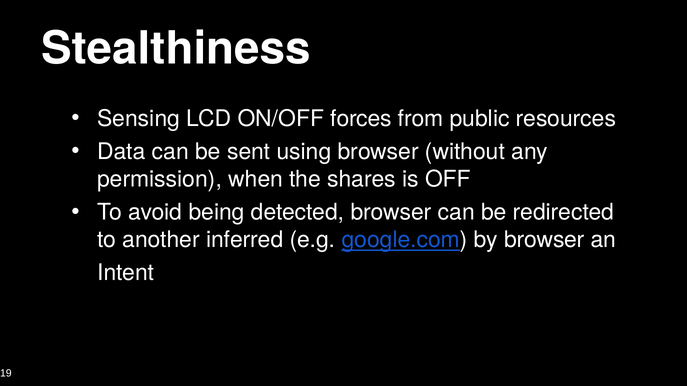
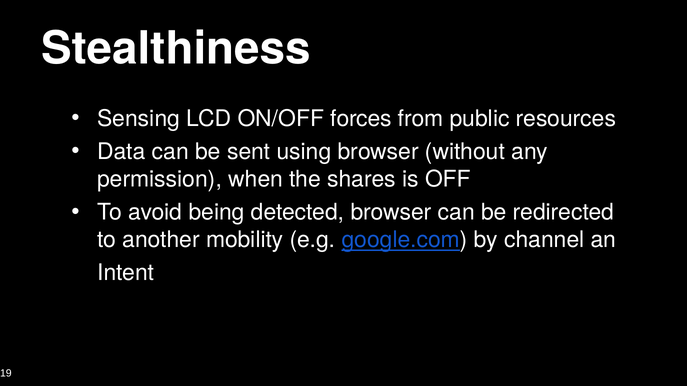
inferred: inferred -> mobility (245, 240)
by browser: browser -> channel (544, 240)
